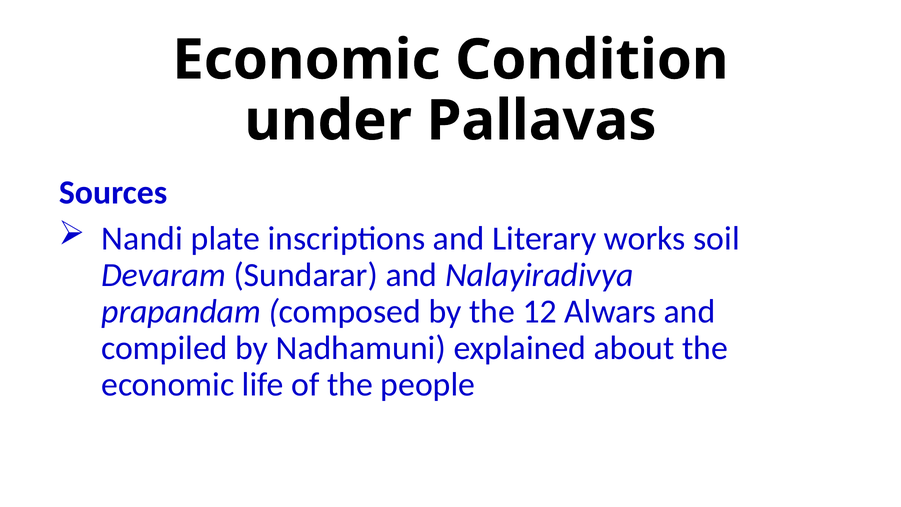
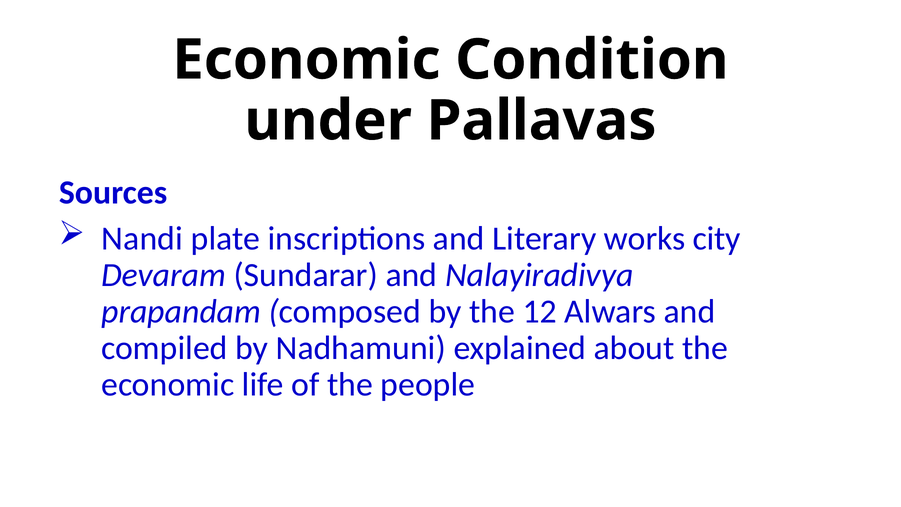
soil: soil -> city (717, 238)
